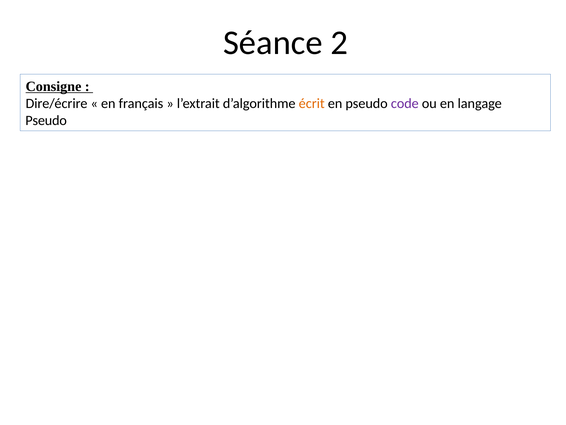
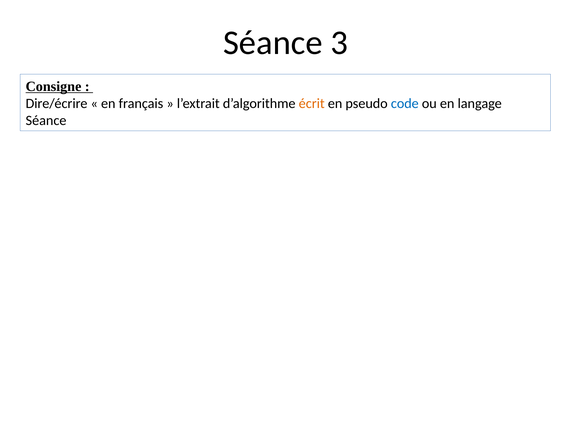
2: 2 -> 3 (339, 43)
code colour: purple -> blue (405, 103)
Pseudo: Pseudo -> Séance (46, 120)
